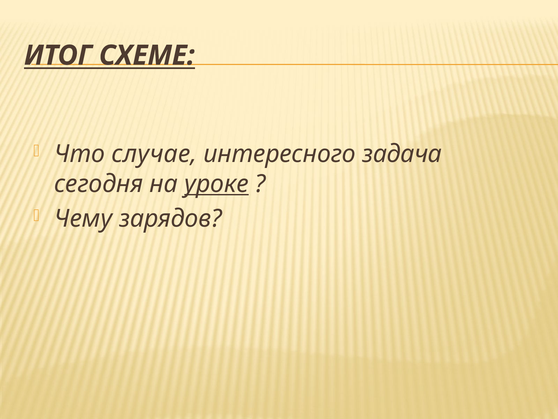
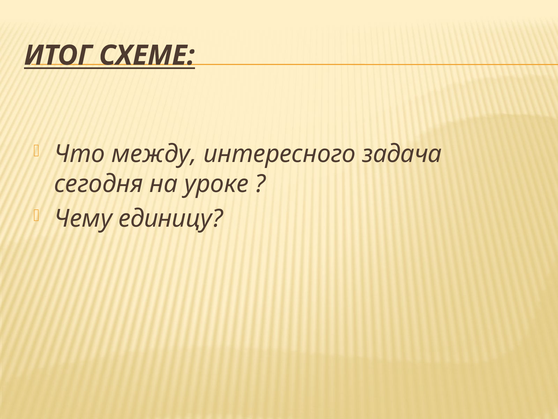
случае: случае -> между (154, 154)
уроке underline: present -> none (216, 184)
зарядов: зарядов -> единицу (171, 218)
